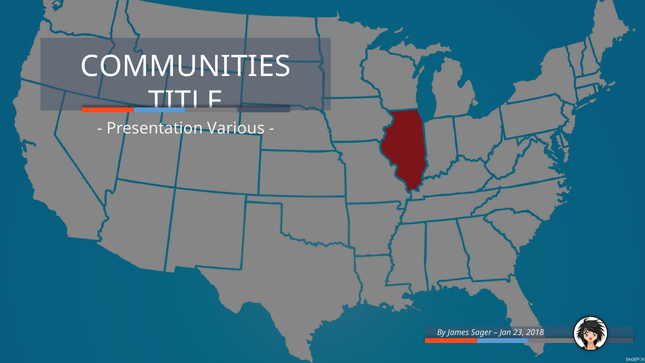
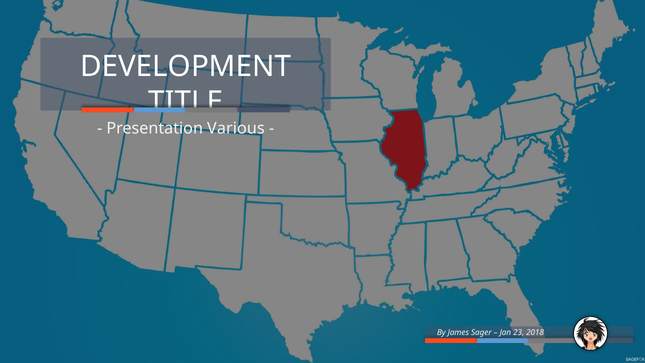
COMMUNITIES: COMMUNITIES -> DEVELOPMENT (186, 66)
